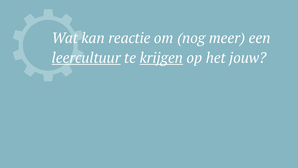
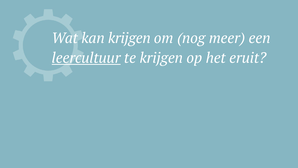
kan reactie: reactie -> krijgen (129, 38)
krijgen underline: present -> none (161, 58)
jouw: jouw -> eruit (248, 58)
